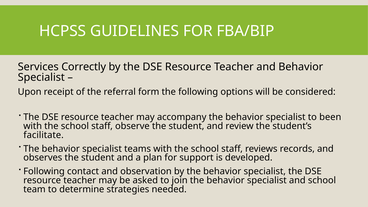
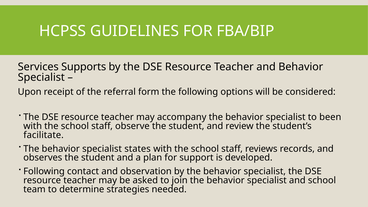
Correctly: Correctly -> Supports (84, 67)
teams: teams -> states (138, 149)
